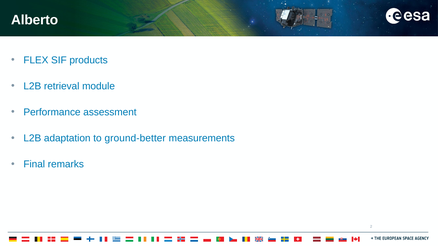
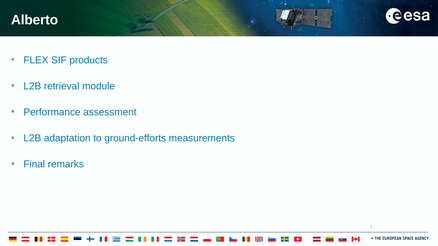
ground-better: ground-better -> ground-efforts (135, 138)
